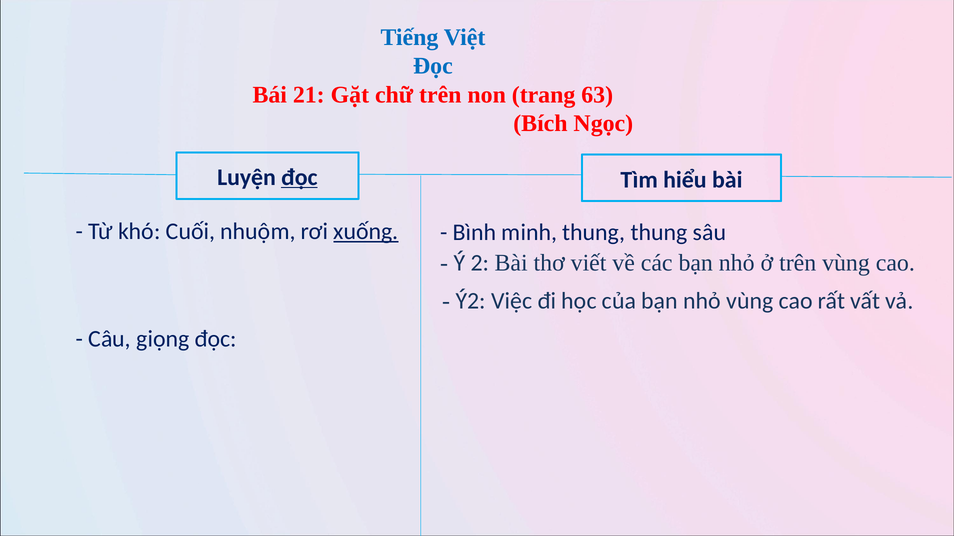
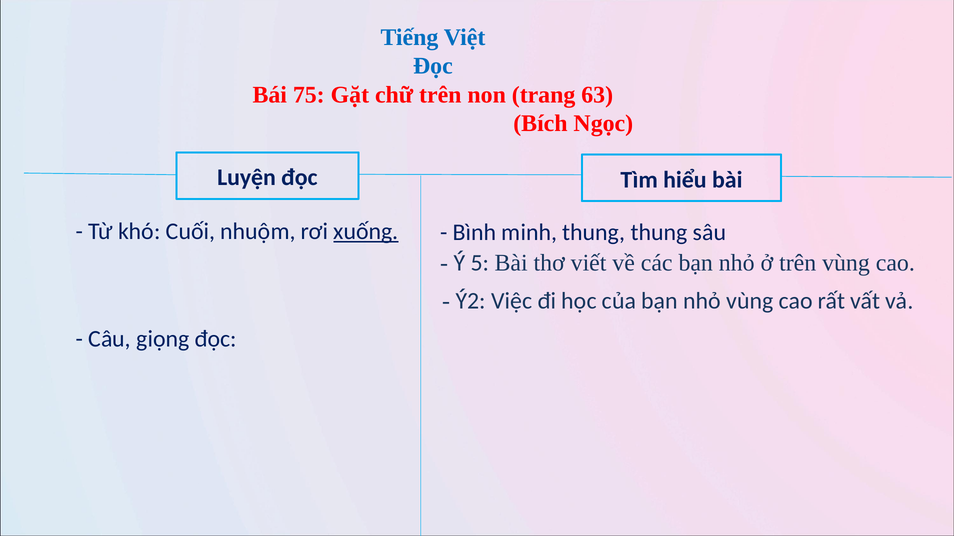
21: 21 -> 75 (309, 95)
đọc underline: present -> none (299, 177)
2: 2 -> 5 (480, 263)
